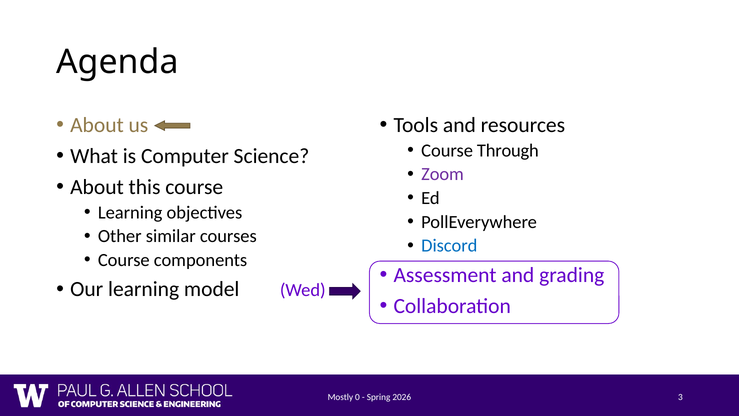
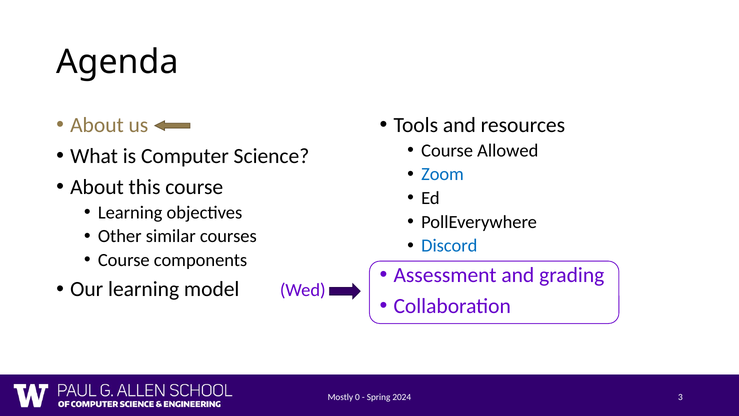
Through: Through -> Allowed (508, 150)
Zoom colour: purple -> blue (443, 174)
2026: 2026 -> 2024 (402, 397)
